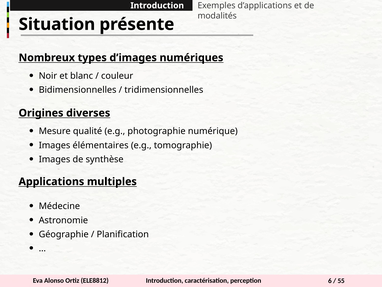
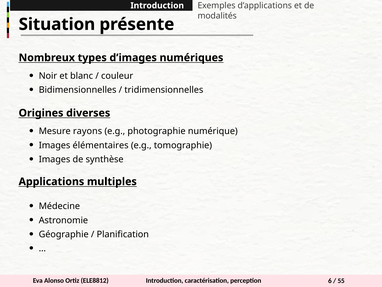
qualité: qualité -> rayons (88, 131)
